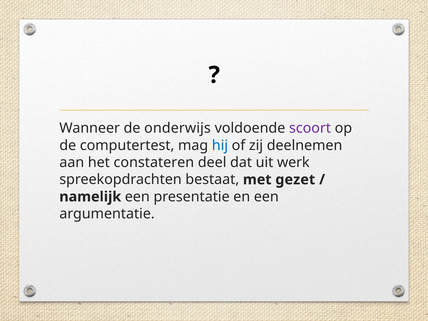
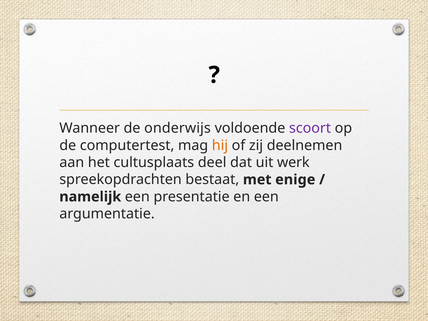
hij colour: blue -> orange (220, 145)
constateren: constateren -> cultusplaats (154, 162)
gezet: gezet -> enige (295, 180)
